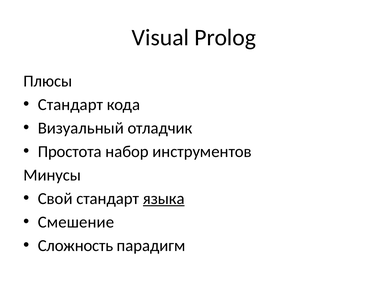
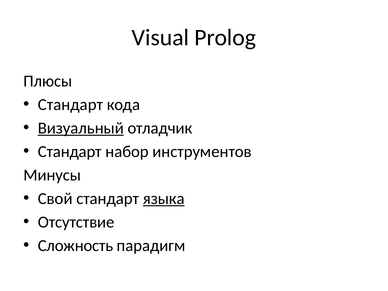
Визуальный underline: none -> present (81, 128)
Простота: Простота -> Стандарт (70, 152)
Смешение: Смешение -> Отсутствие (76, 222)
